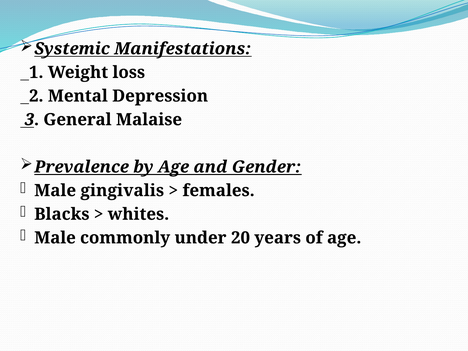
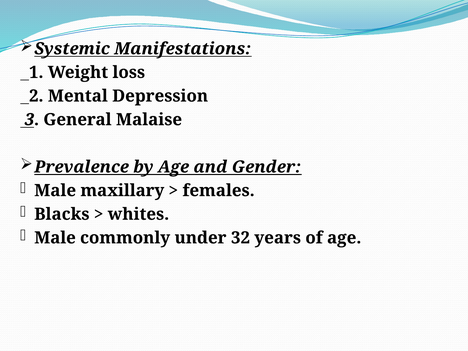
gingivalis: gingivalis -> maxillary (122, 191)
20: 20 -> 32 (240, 238)
